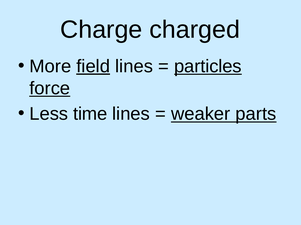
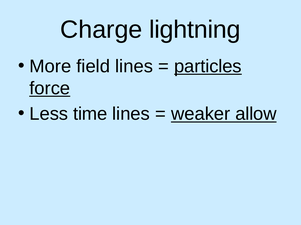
charged: charged -> lightning (195, 30)
field underline: present -> none (93, 67)
parts: parts -> allow (256, 114)
